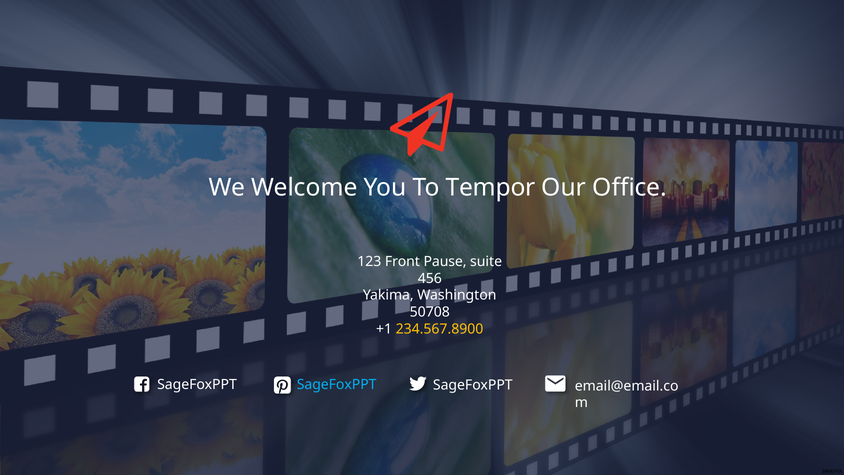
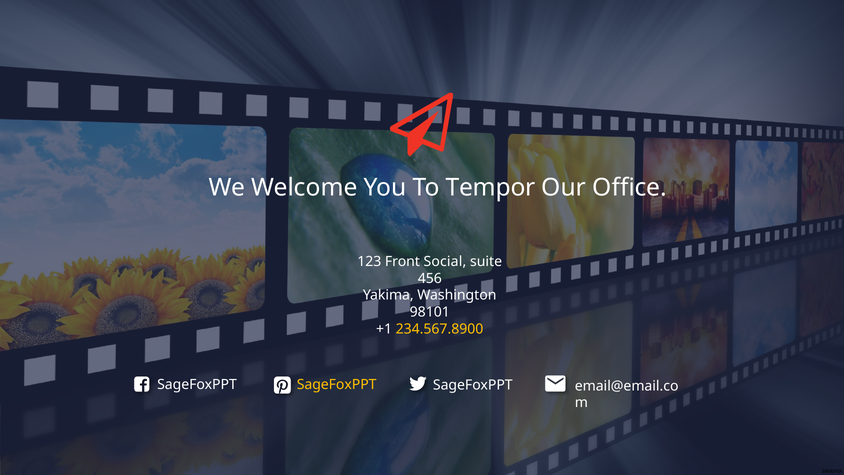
Pause: Pause -> Social (445, 261)
50708: 50708 -> 98101 (430, 312)
SageFoxPPT colour: light blue -> yellow (337, 384)
